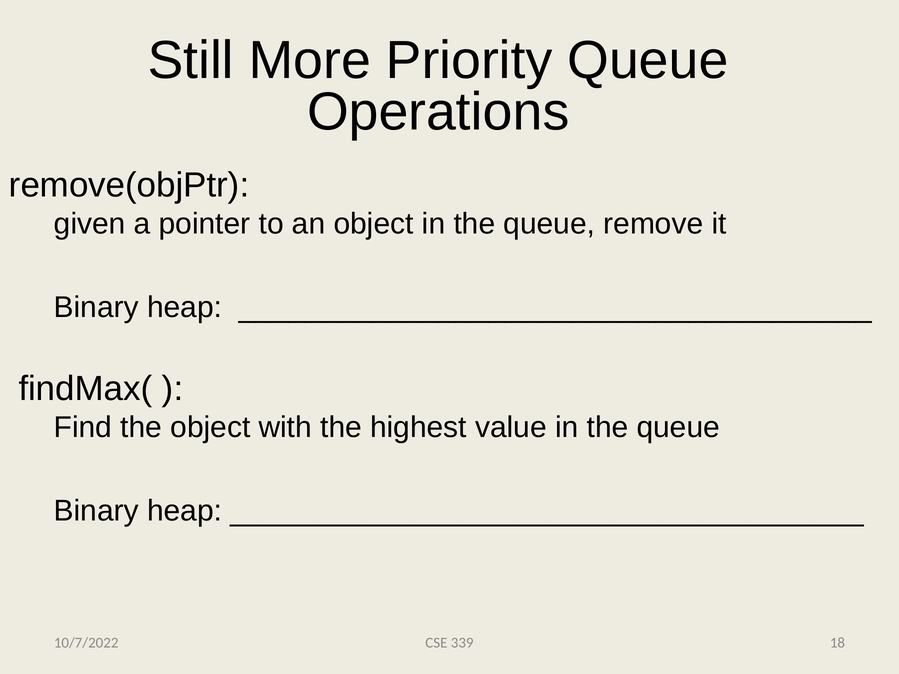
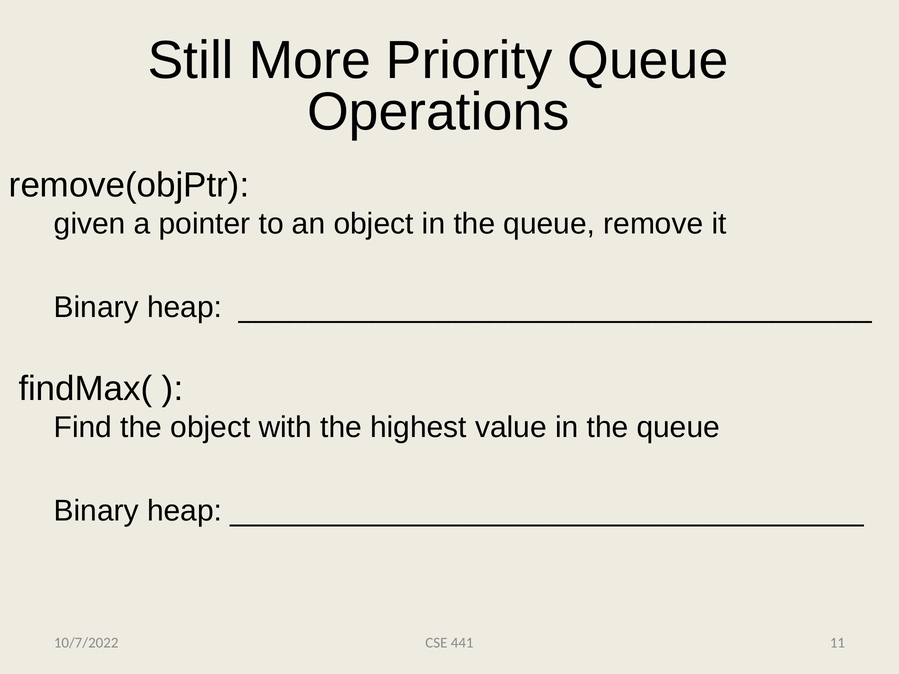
339: 339 -> 441 (462, 643)
18: 18 -> 11 (837, 643)
